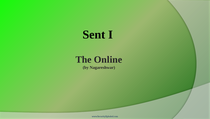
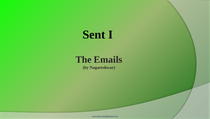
Online: Online -> Emails (108, 60)
